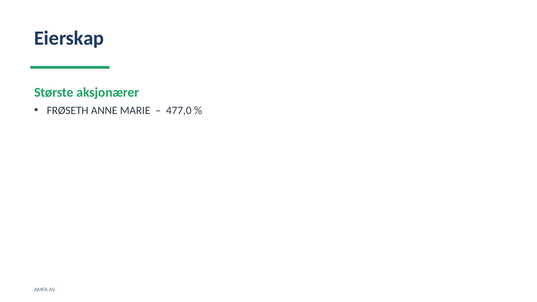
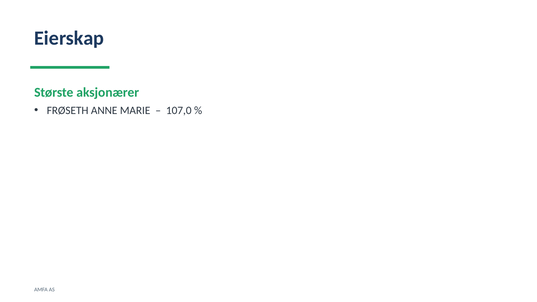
477,0: 477,0 -> 107,0 (179, 110)
